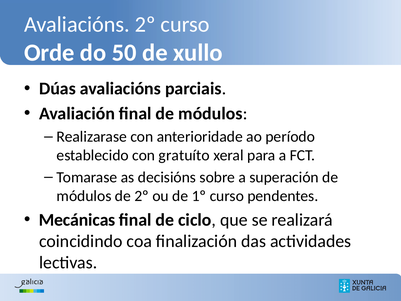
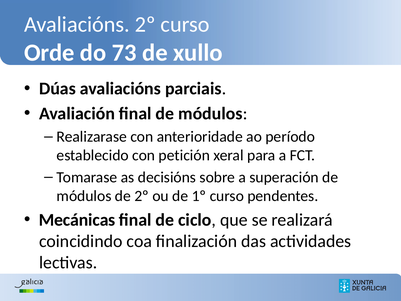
50: 50 -> 73 (124, 53)
gratuíto: gratuíto -> petición (184, 155)
